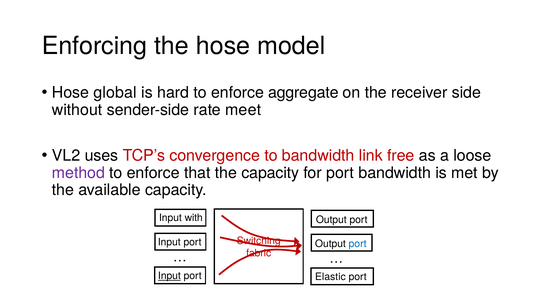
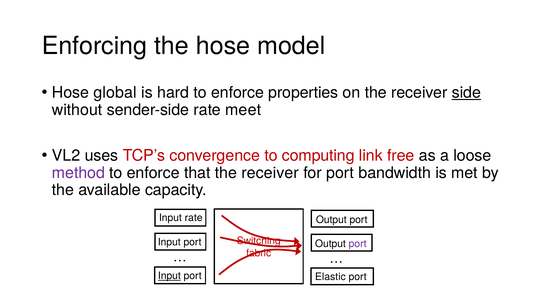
aggregate: aggregate -> properties (303, 92)
side underline: none -> present (466, 92)
to bandwidth: bandwidth -> computing (318, 155)
that the capacity: capacity -> receiver (270, 173)
Input with: with -> rate (194, 218)
port colour: blue -> purple (358, 243)
